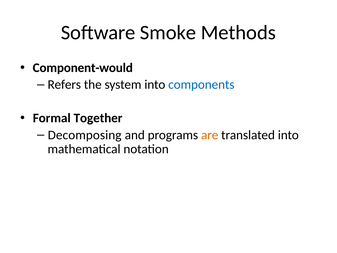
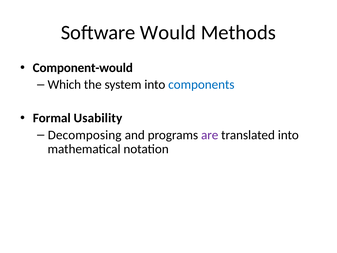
Smoke: Smoke -> Would (168, 33)
Refers: Refers -> Which (64, 84)
Together: Together -> Usability (98, 118)
are colour: orange -> purple (210, 135)
